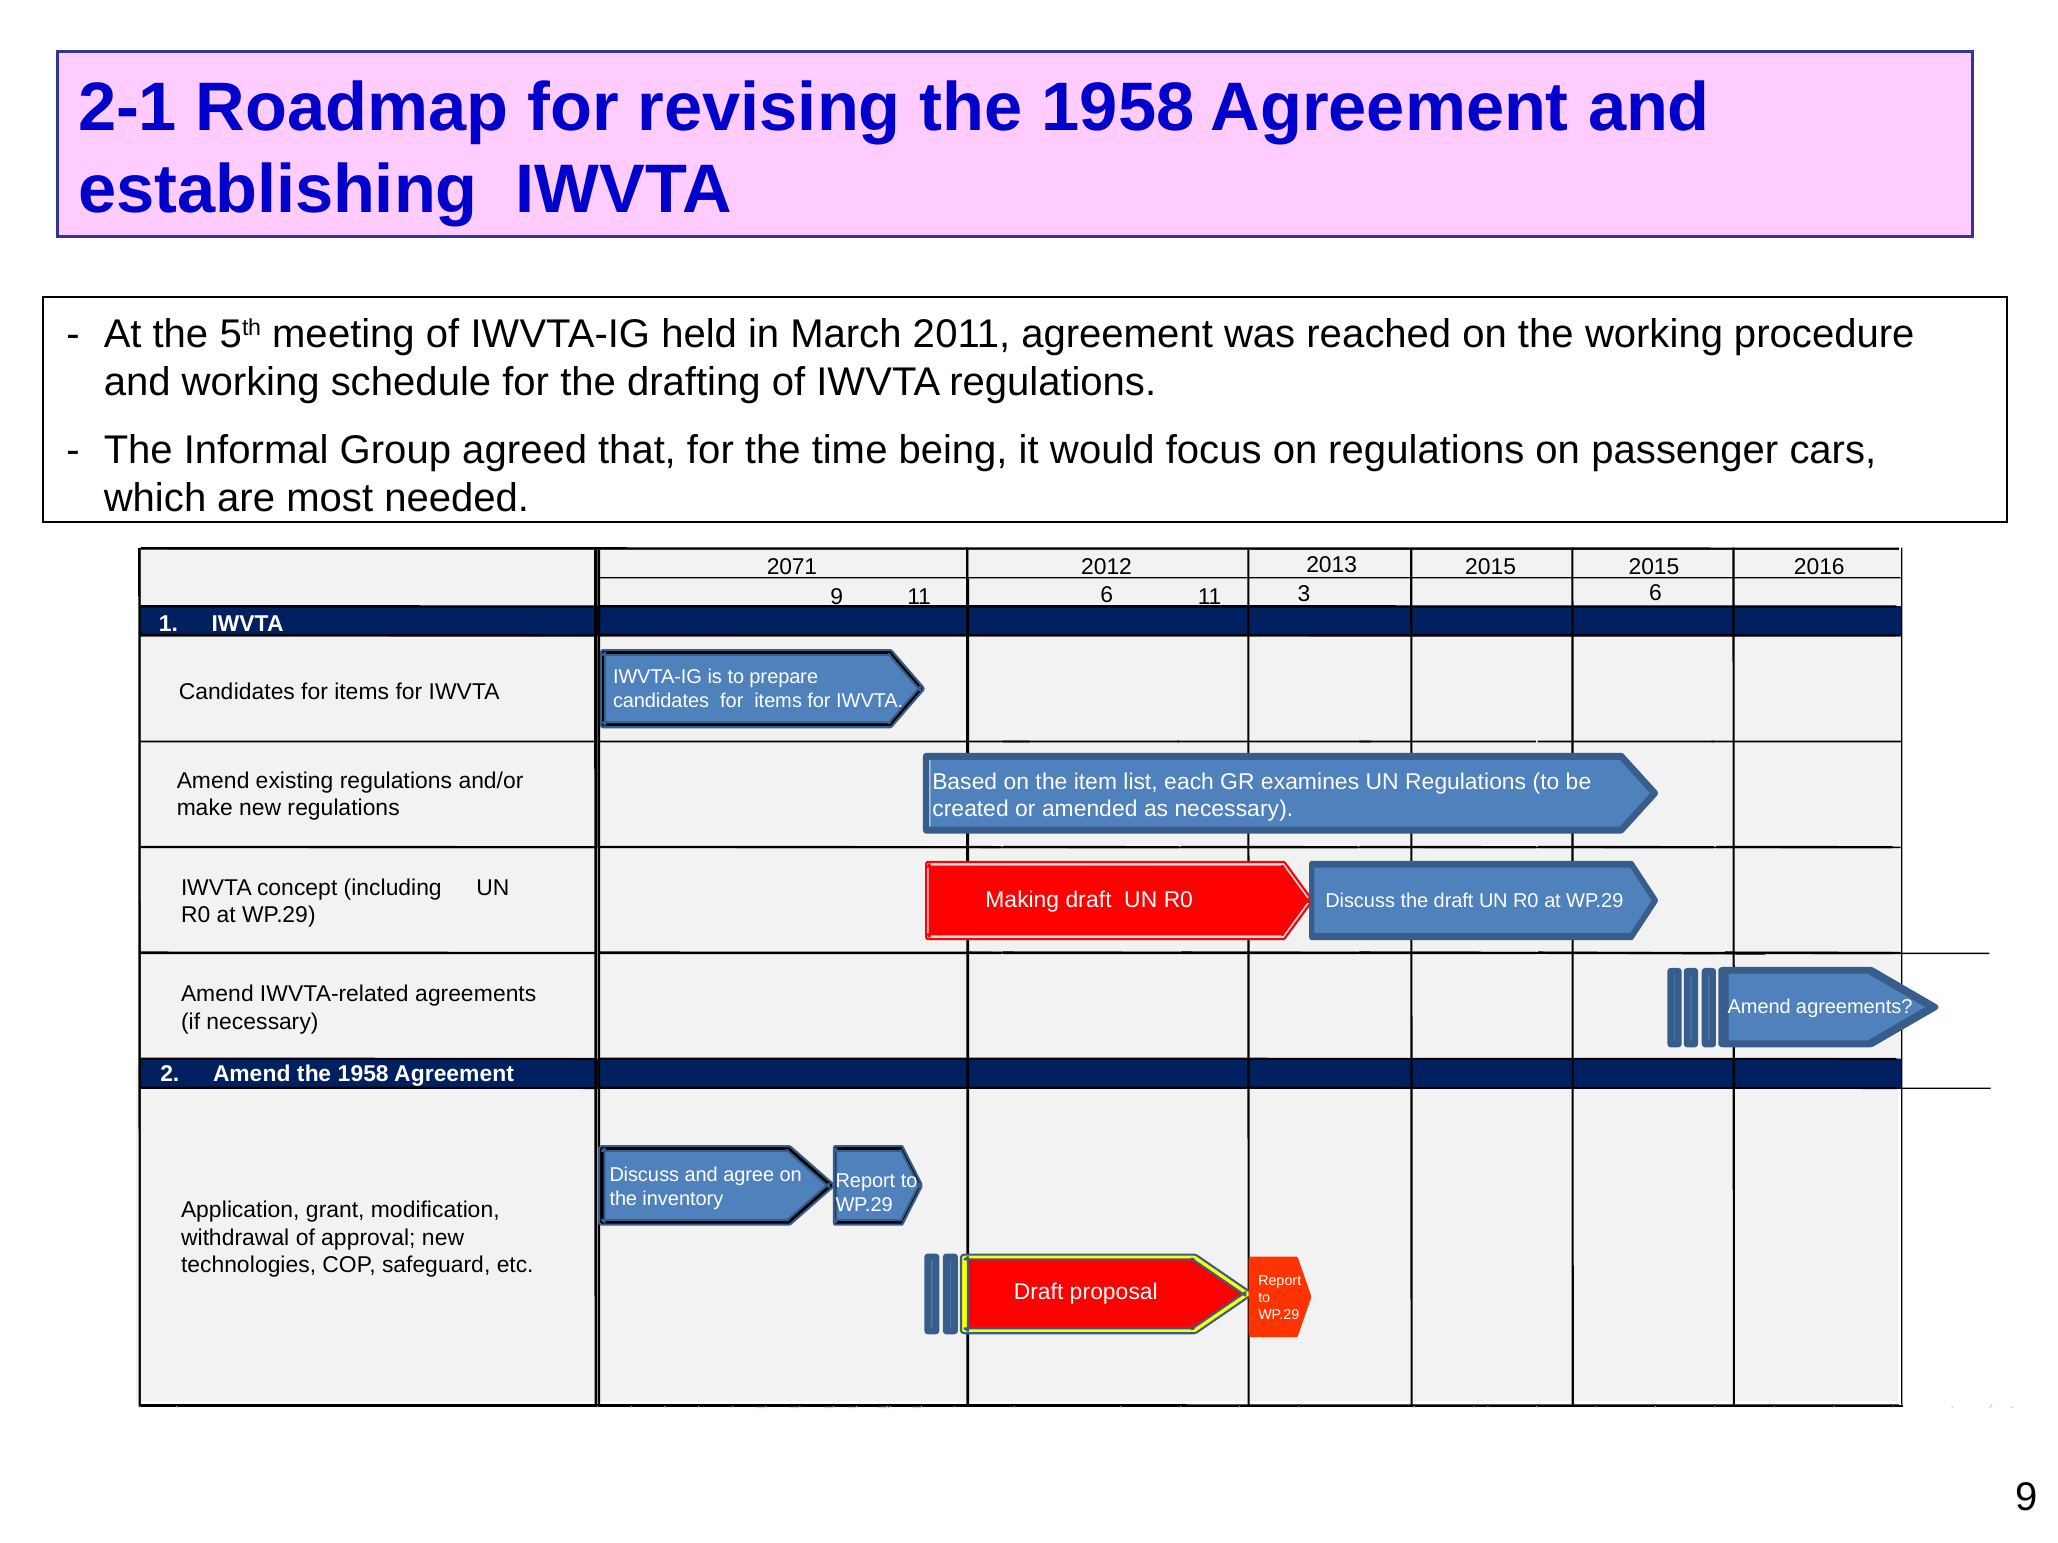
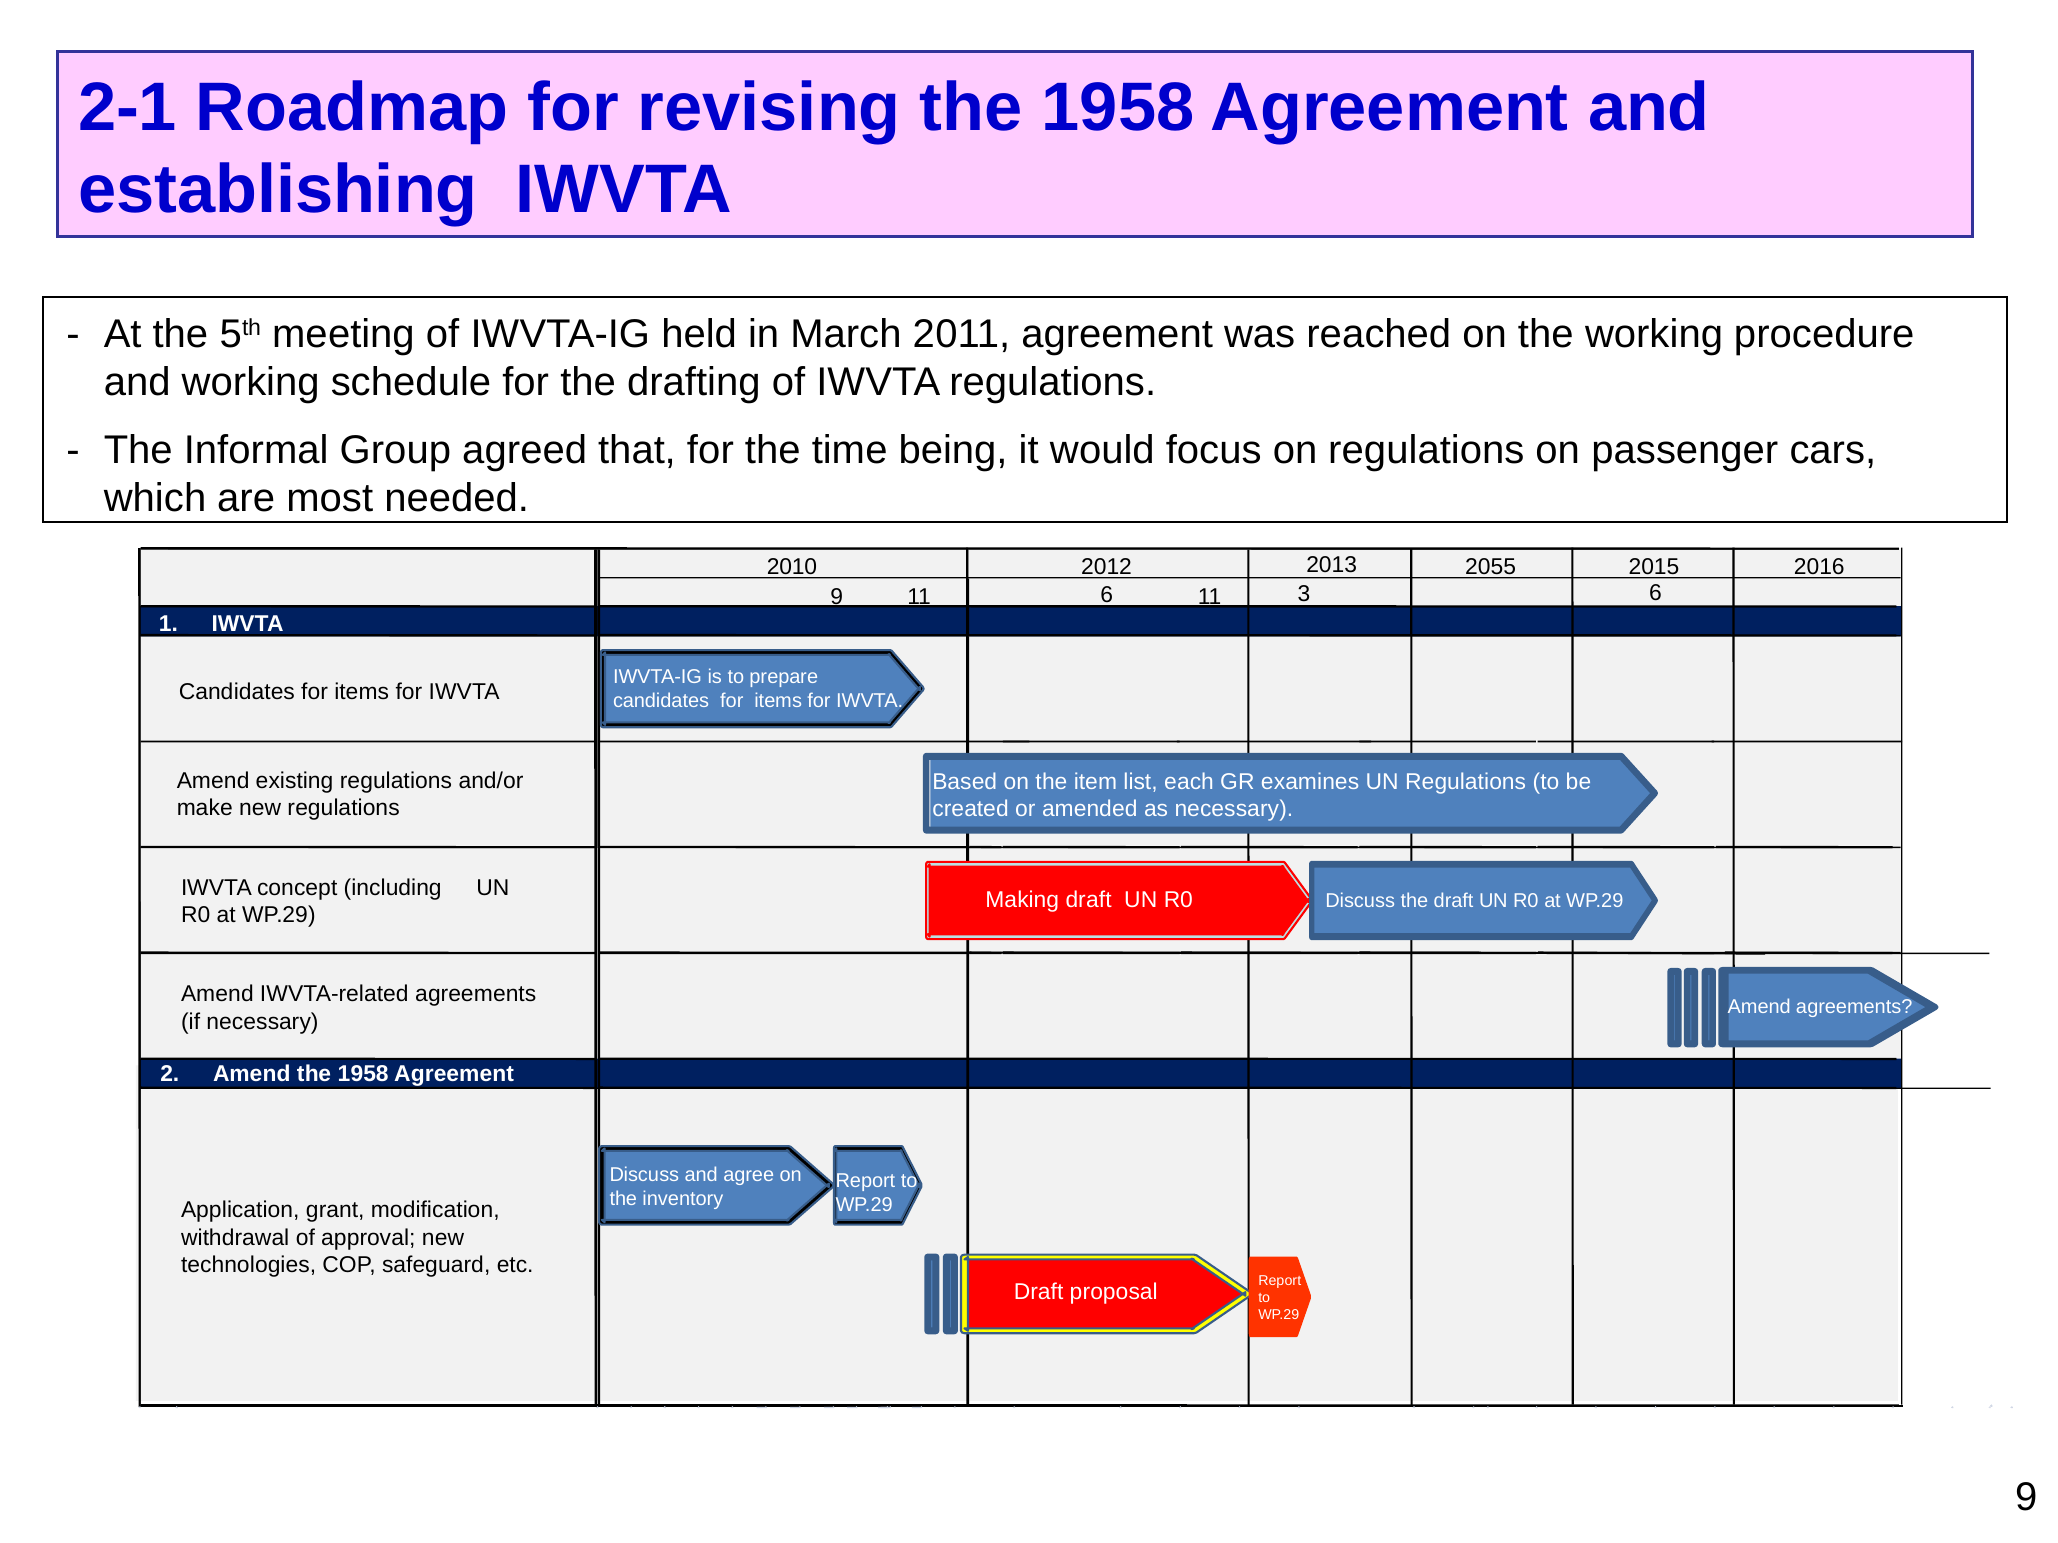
2071: 2071 -> 2010 (792, 567)
2013 2015: 2015 -> 2055 (1491, 567)
